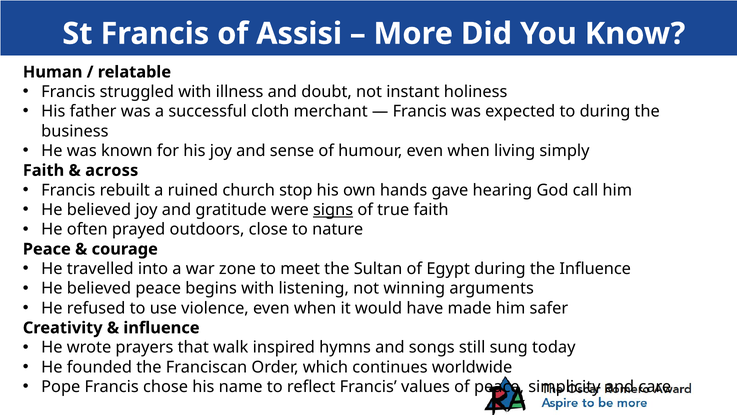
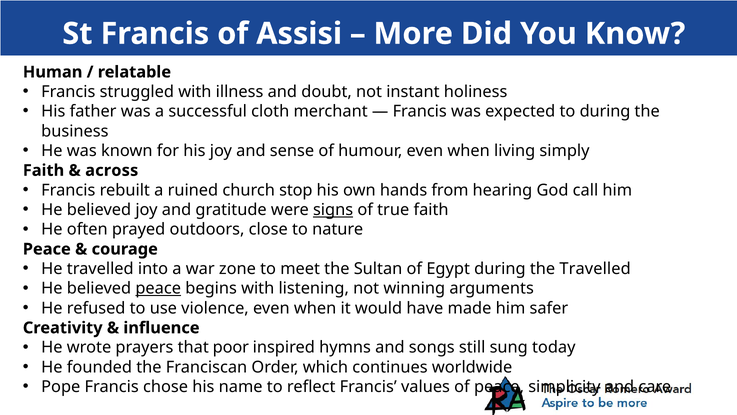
gave: gave -> from (450, 190)
the Influence: Influence -> Travelled (595, 269)
peace underline: none -> present (158, 288)
walk: walk -> poor (231, 347)
